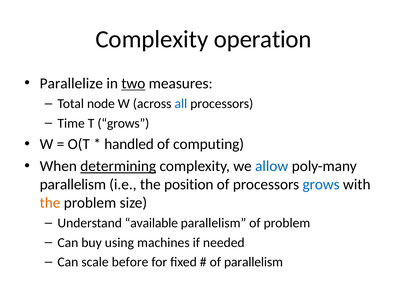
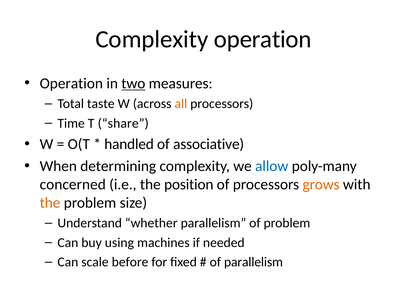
Parallelize: Parallelize -> Operation (71, 83)
node: node -> taste (101, 104)
all colour: blue -> orange (181, 104)
T grows: grows -> share (123, 123)
computing: computing -> associative (209, 144)
determining underline: present -> none (118, 166)
parallelism: parallelism -> concerned (73, 185)
grows colour: blue -> orange (321, 185)
available: available -> whether (151, 223)
